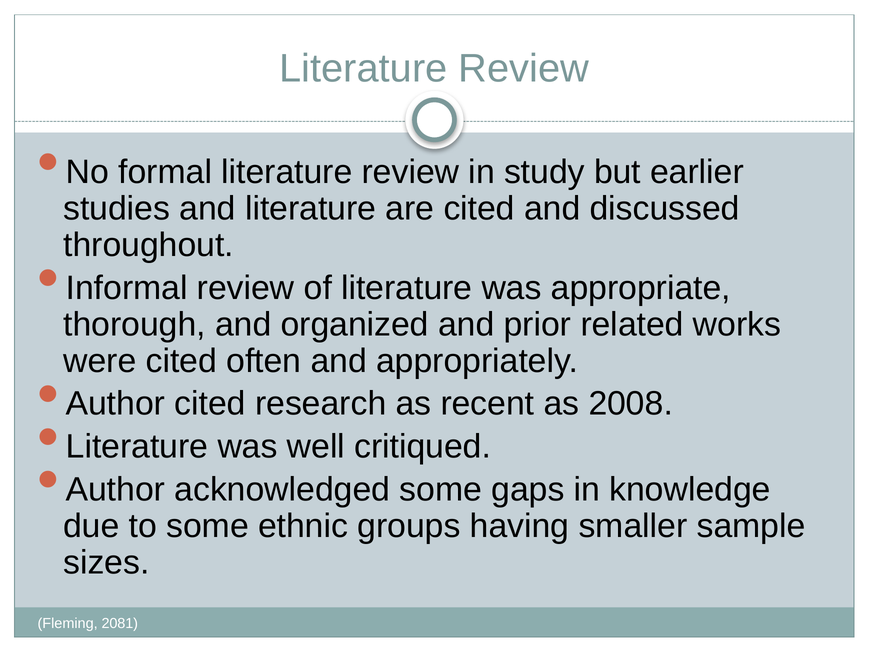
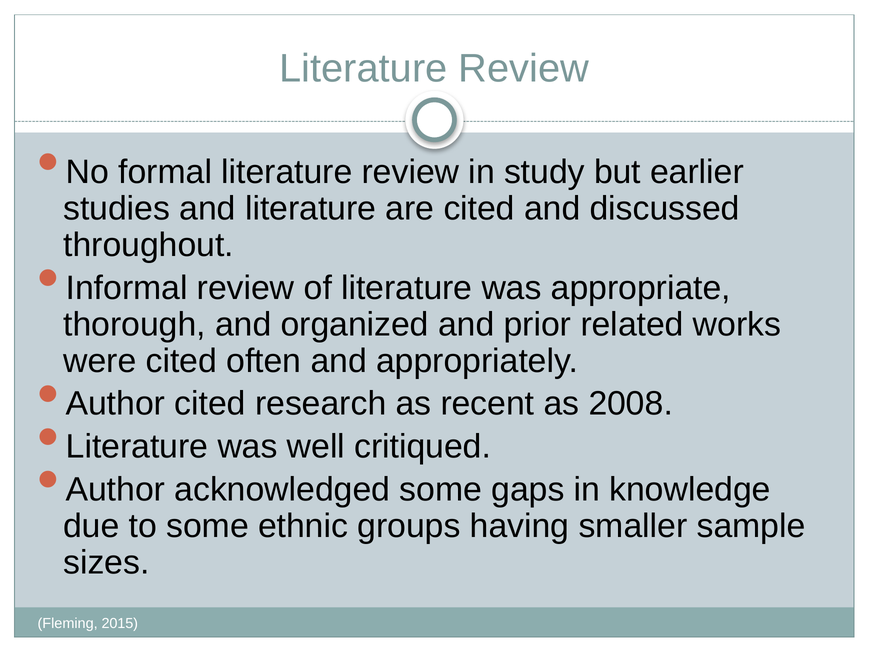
2081: 2081 -> 2015 (120, 623)
